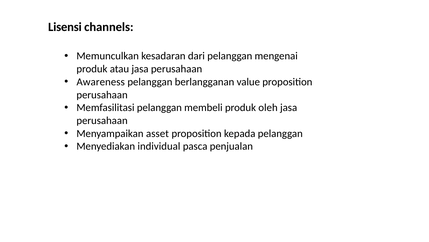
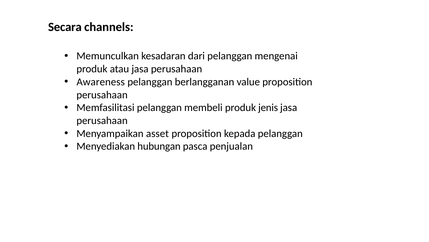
Lisensi: Lisensi -> Secara (65, 27)
oleh: oleh -> jenis (268, 107)
individual: individual -> hubungan (159, 146)
